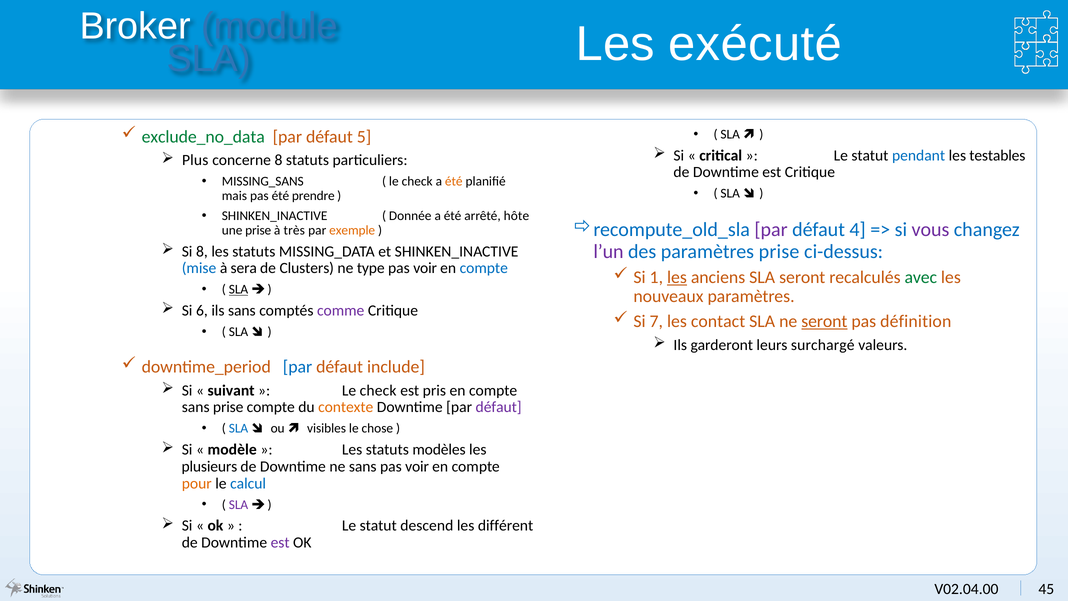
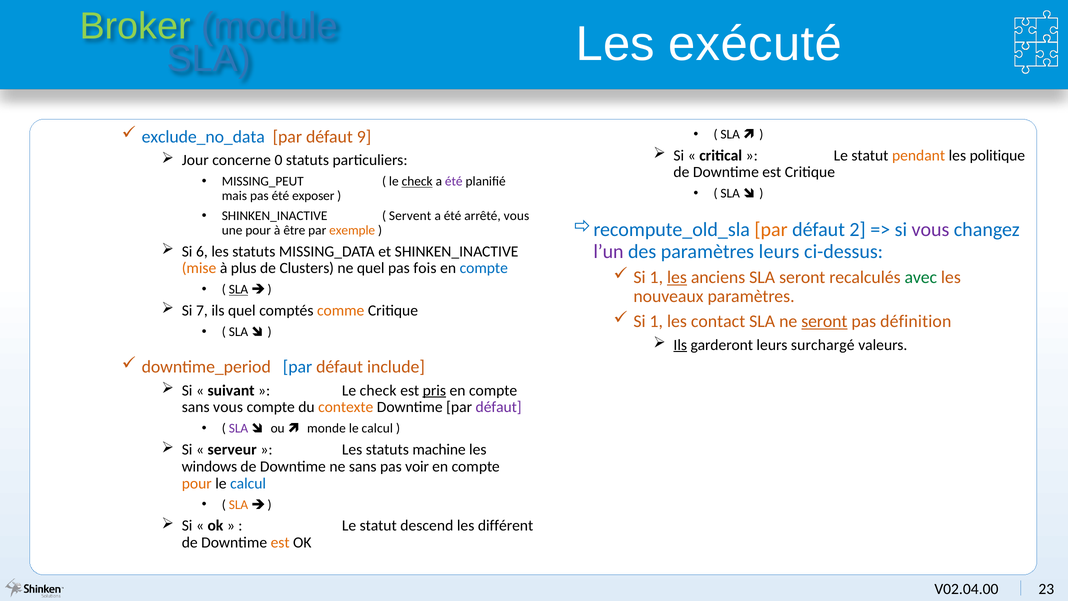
Broker colour: white -> light green (135, 26)
exclude_no_data colour: green -> blue (203, 137)
5: 5 -> 9 (364, 137)
pendant colour: blue -> orange (919, 155)
testables: testables -> politique (997, 155)
Plus: Plus -> Jour (195, 160)
concerne 8: 8 -> 0 (278, 160)
MISSING_SANS: MISSING_SANS -> MISSING_PEUT (263, 181)
check underline: none -> present (417, 181)
été colour: orange -> purple (454, 181)
prendre: prendre -> exposer (313, 196)
Donnée: Donnée -> Servent (410, 216)
arrêté hôte: hôte -> vous (516, 216)
par colour: purple -> orange (771, 230)
4: 4 -> 2 (858, 230)
prise: prise -> pour (258, 230)
très: très -> être (294, 230)
paramètres prise: prise -> leurs (779, 251)
Si 8: 8 -> 6 (202, 251)
mise colour: blue -> orange (199, 268)
sera: sera -> plus (244, 268)
ne type: type -> quel (371, 268)
voir: voir -> fois (425, 268)
6: 6 -> 7 (202, 310)
ils sans: sans -> quel (242, 310)
comme colour: purple -> orange (341, 310)
7: 7 -> 1 (656, 321)
Ils underline: none -> present (680, 345)
pris underline: none -> present (434, 390)
sans prise: prise -> vous (228, 407)
SLA colour: blue -> purple (238, 428)
visibles: visibles -> monde (326, 428)
chose: chose -> calcul (377, 428)
modèle: modèle -> serveur (232, 450)
modèles: modèles -> machine (439, 450)
plusieurs: plusieurs -> windows (209, 466)
SLA colour: purple -> orange (238, 504)
est colour: purple -> orange (280, 542)
45: 45 -> 23 (1046, 589)
